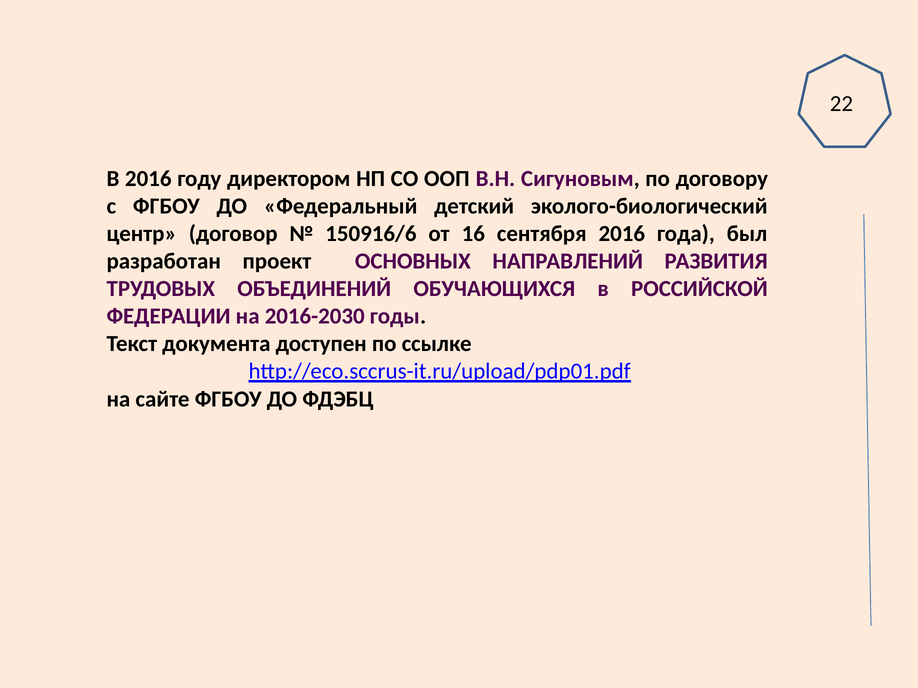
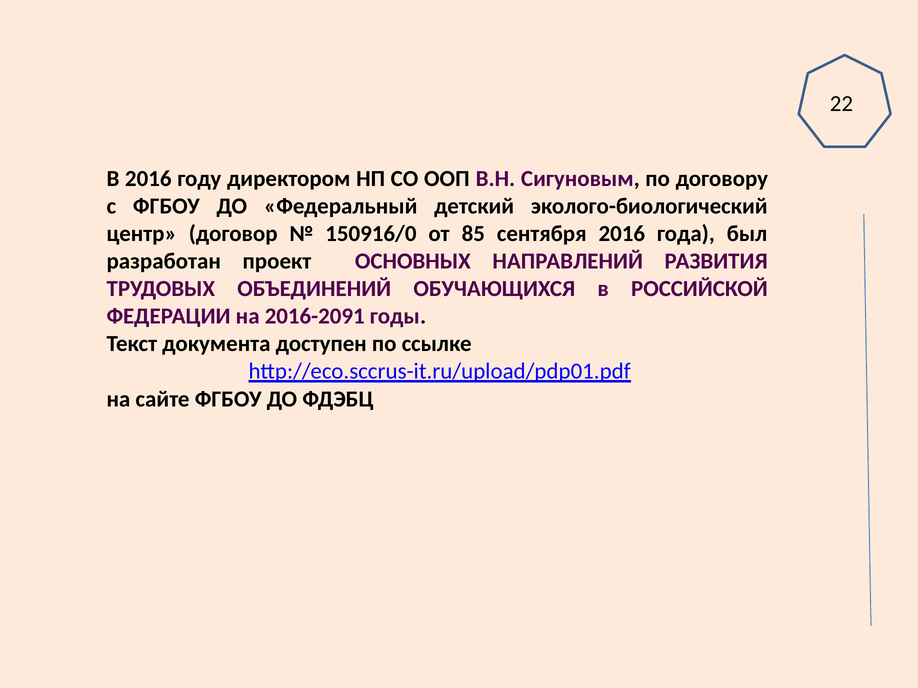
150916/6: 150916/6 -> 150916/0 (371, 234)
16: 16 -> 85 (473, 234)
2016-2030: 2016-2030 -> 2016-2091 (315, 316)
